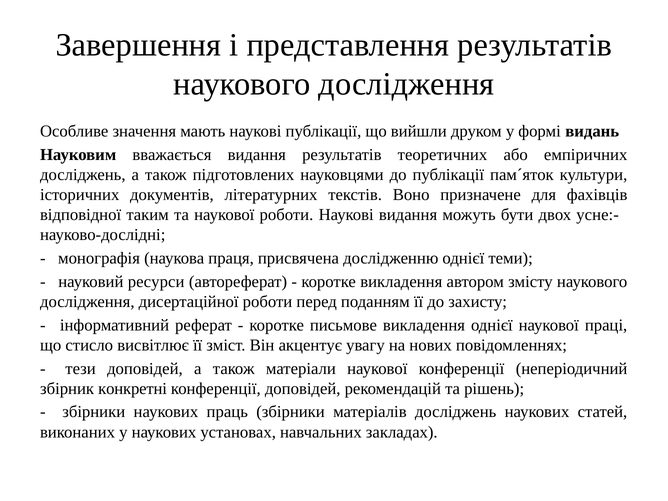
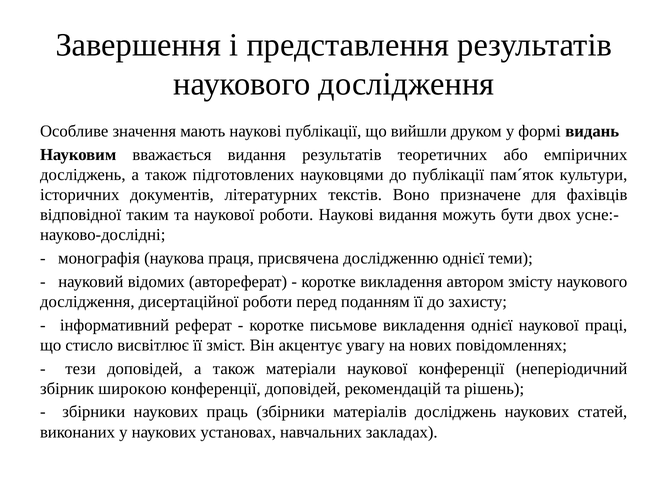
ресурси: ресурси -> відомих (156, 282)
конкретні: конкретні -> широкою (132, 389)
